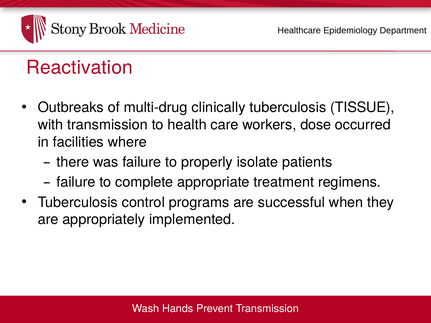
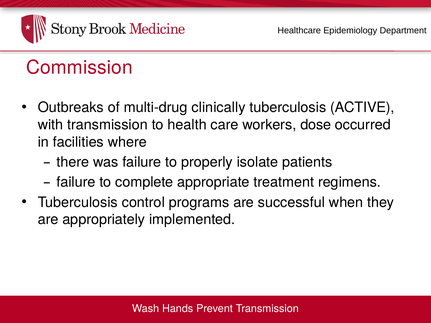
Reactivation: Reactivation -> Commission (79, 68)
TISSUE: TISSUE -> ACTIVE (362, 108)
